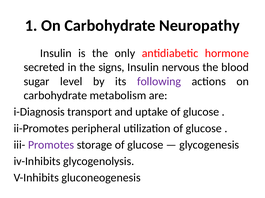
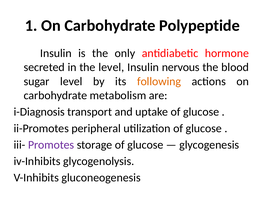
Neuropathy: Neuropathy -> Polypeptide (199, 26)
the signs: signs -> level (111, 68)
following colour: purple -> orange (159, 82)
